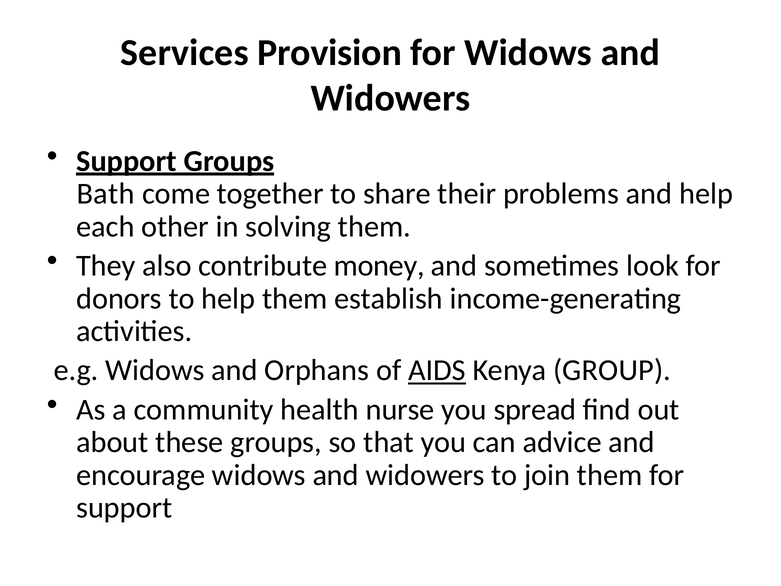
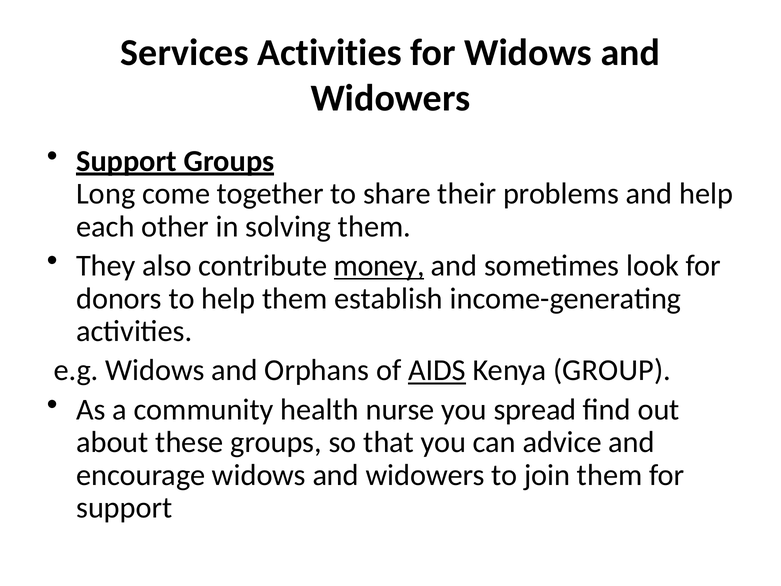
Services Provision: Provision -> Activities (330, 53)
Bath: Bath -> Long (106, 194)
money underline: none -> present (379, 266)
